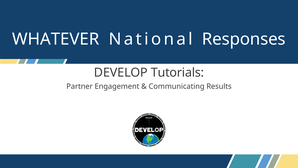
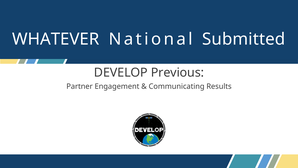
Responses: Responses -> Submitted (244, 39)
Tutorials: Tutorials -> Previous (177, 72)
